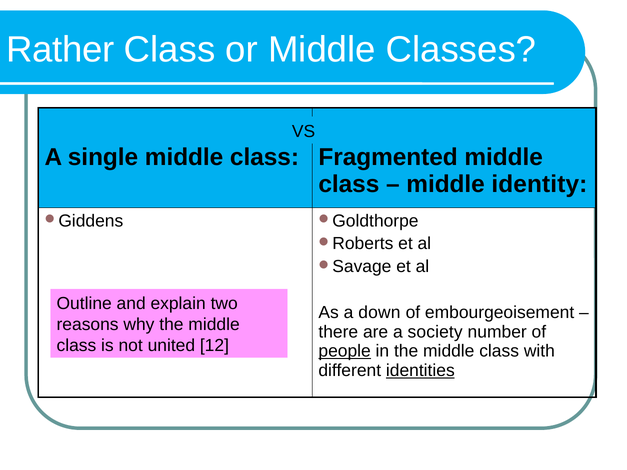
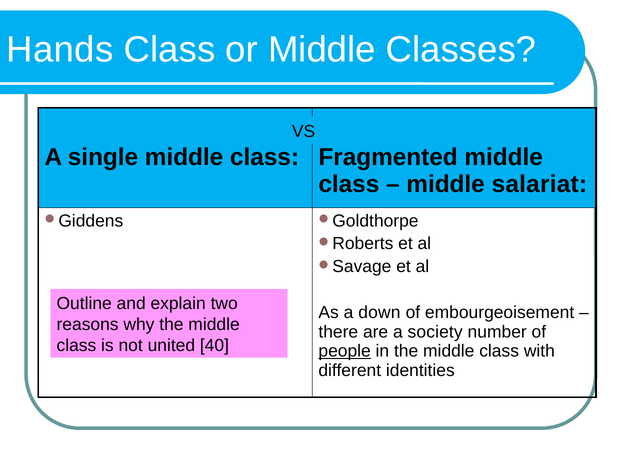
Rather: Rather -> Hands (60, 50)
identity: identity -> salariat (539, 184)
12: 12 -> 40 (214, 346)
identities underline: present -> none (420, 371)
